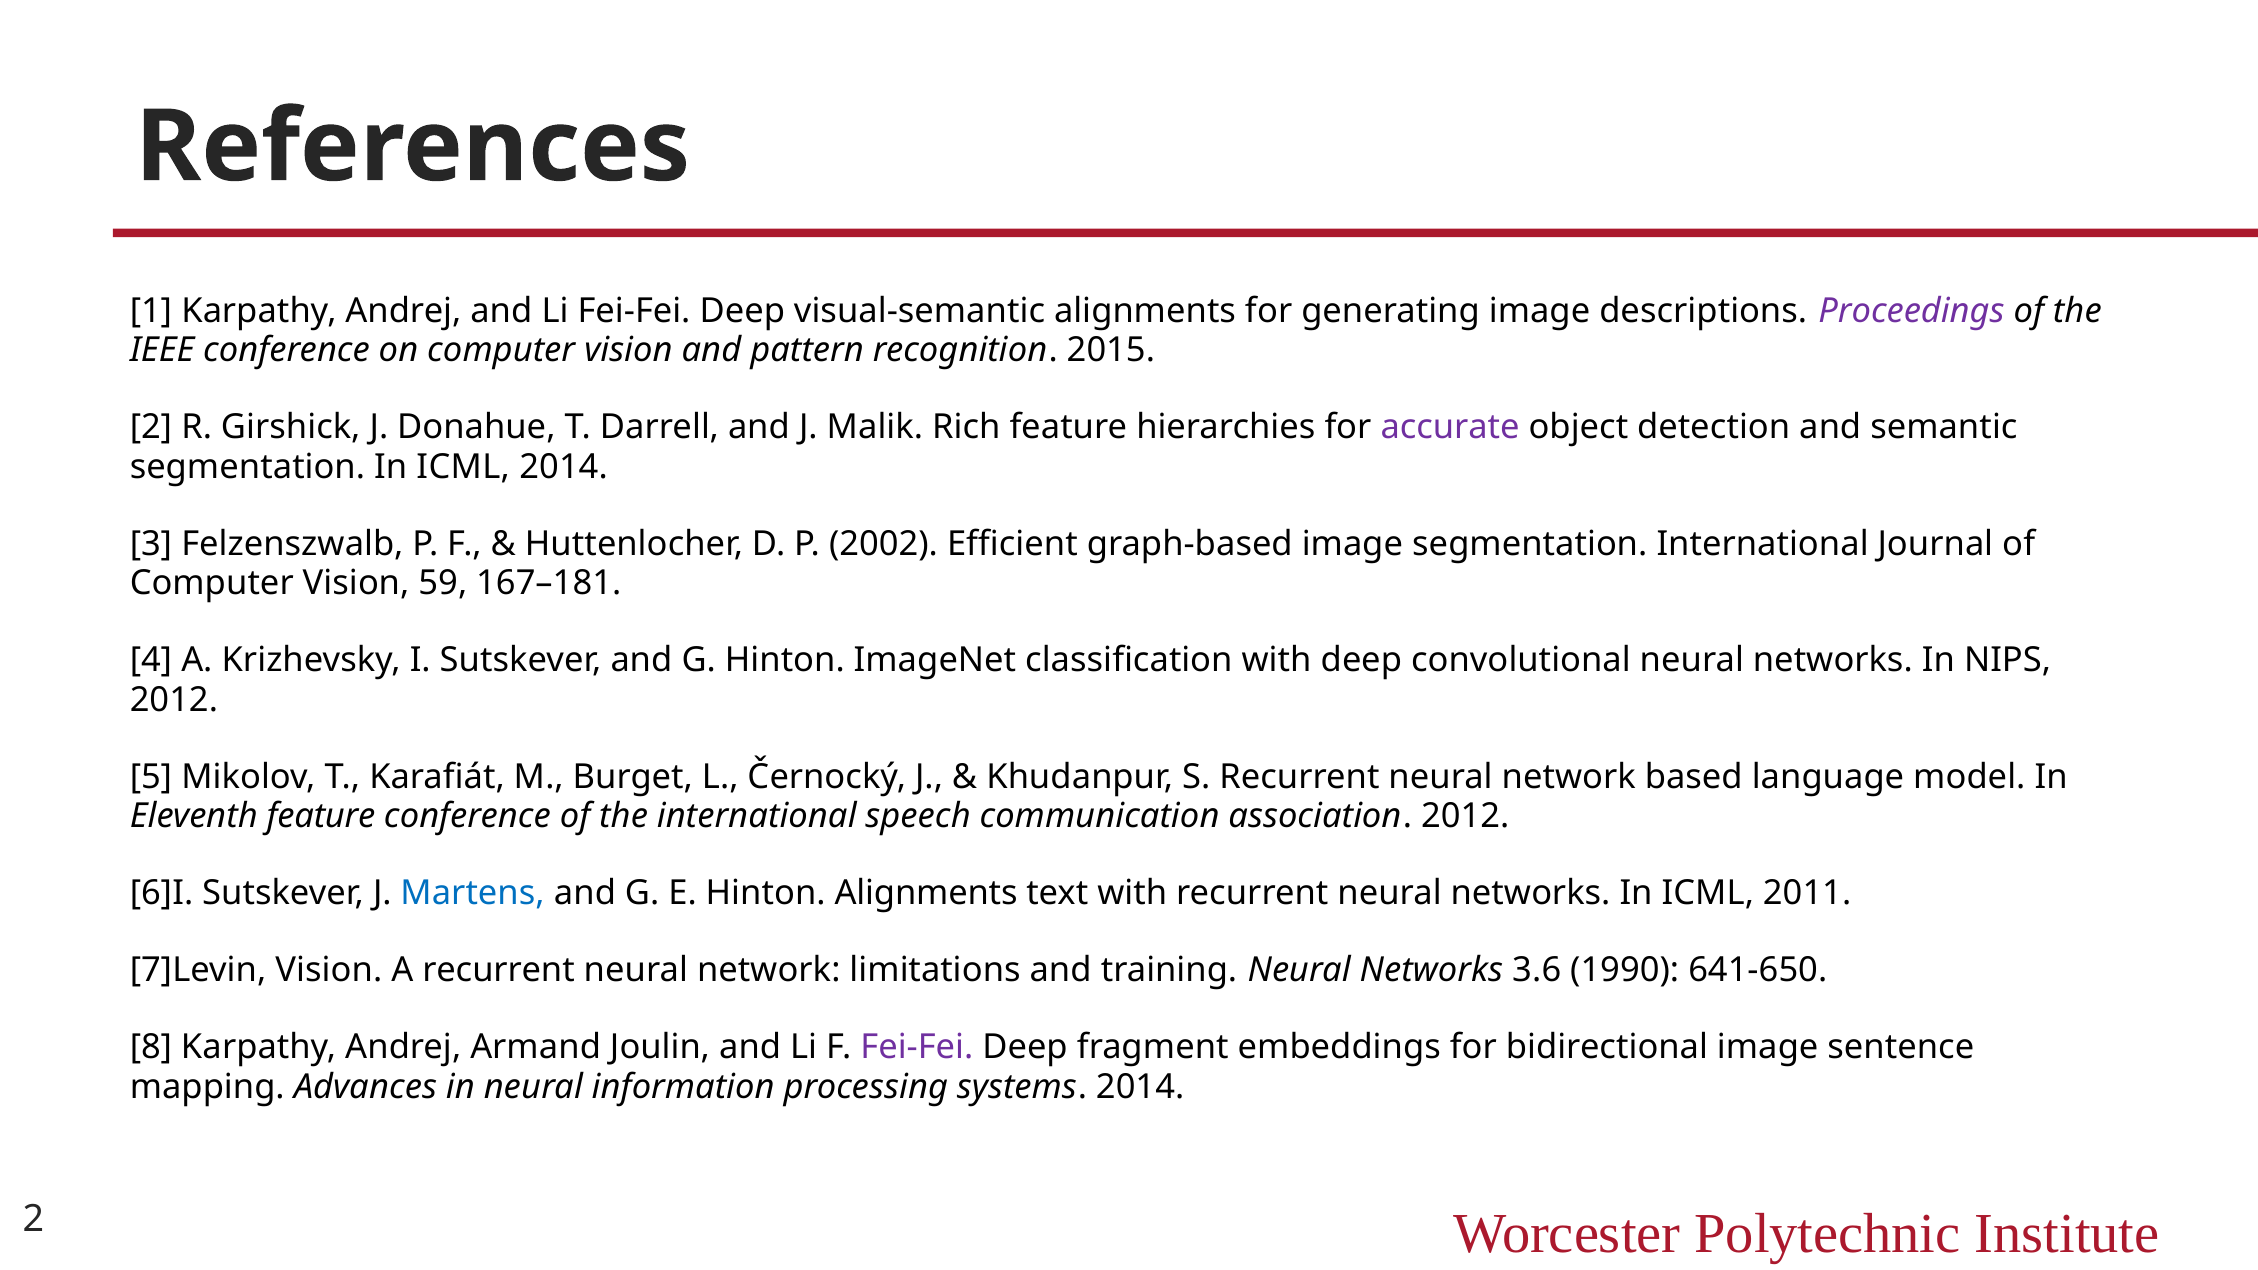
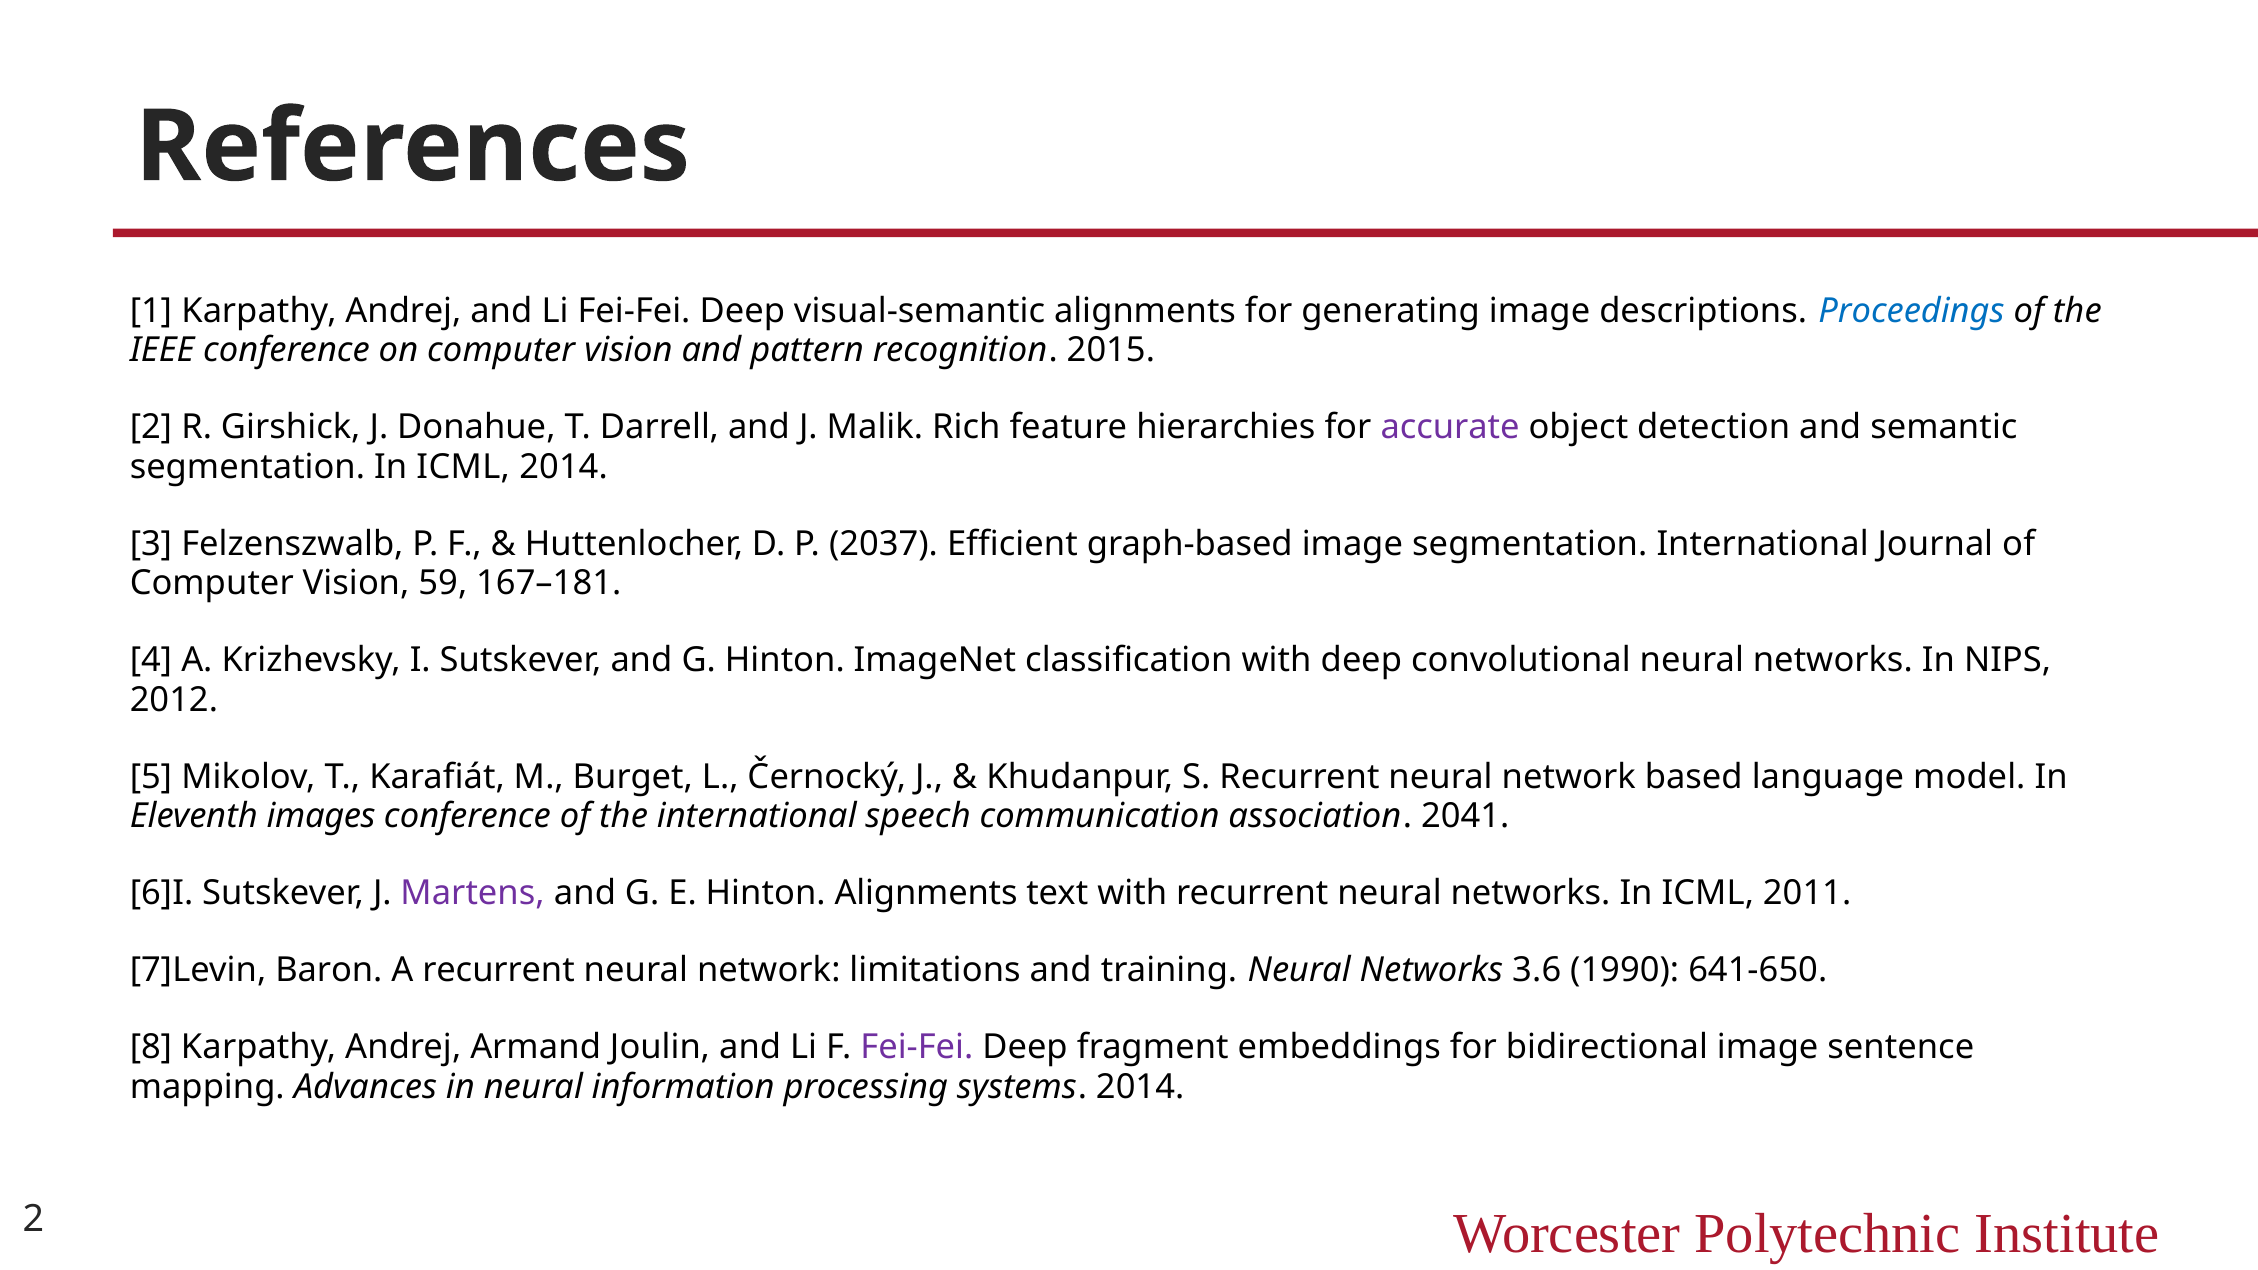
Proceedings colour: purple -> blue (1911, 311)
2002: 2002 -> 2037 (883, 544)
Eleventh feature: feature -> images (321, 817)
association 2012: 2012 -> 2041 (1465, 817)
Martens colour: blue -> purple (473, 894)
7]Levin Vision: Vision -> Baron (329, 971)
